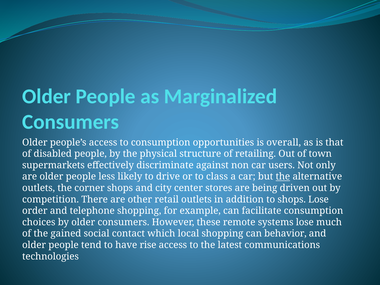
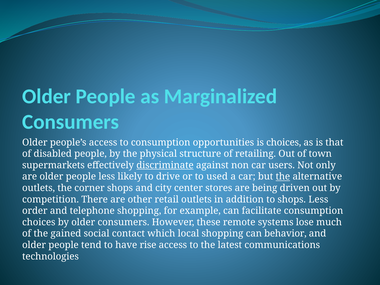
is overall: overall -> choices (284, 142)
discriminate underline: none -> present (165, 165)
class: class -> used (217, 177)
shops Lose: Lose -> Less (318, 199)
